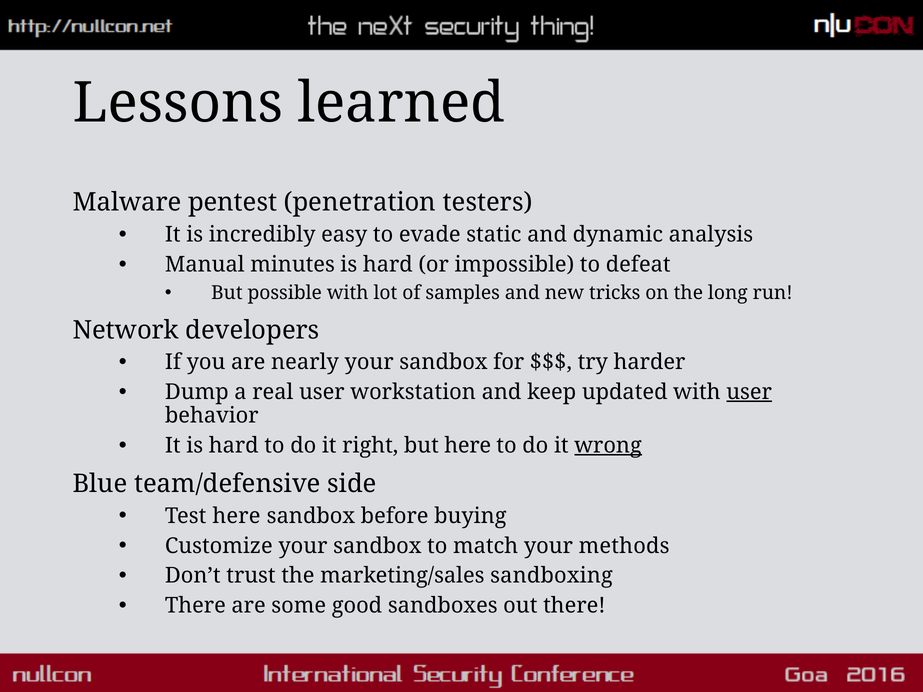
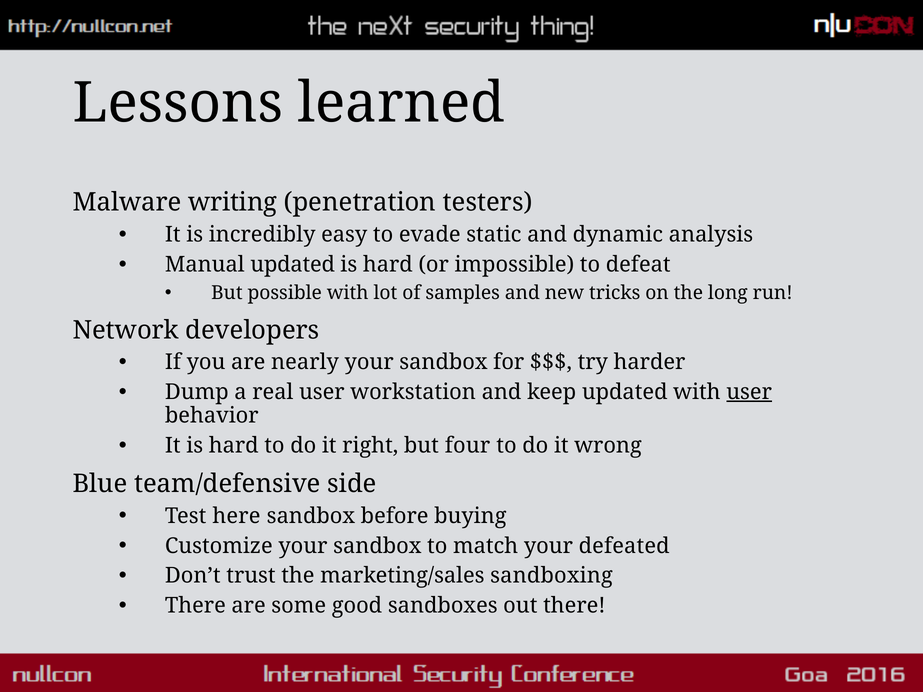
pentest: pentest -> writing (233, 203)
Manual minutes: minutes -> updated (293, 265)
but here: here -> four (468, 446)
wrong underline: present -> none (608, 446)
methods: methods -> defeated (624, 546)
